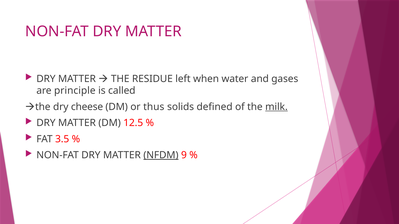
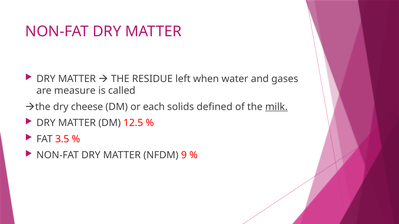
principle: principle -> measure (75, 91)
thus: thus -> each (154, 107)
NFDM underline: present -> none (161, 155)
